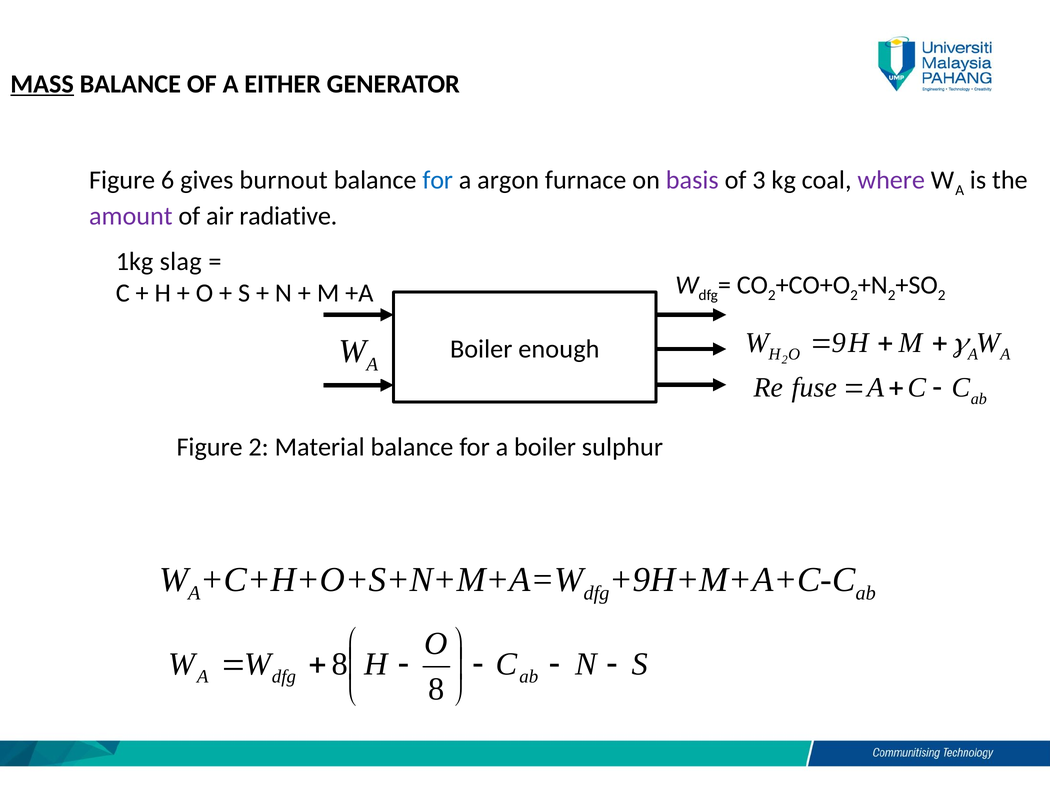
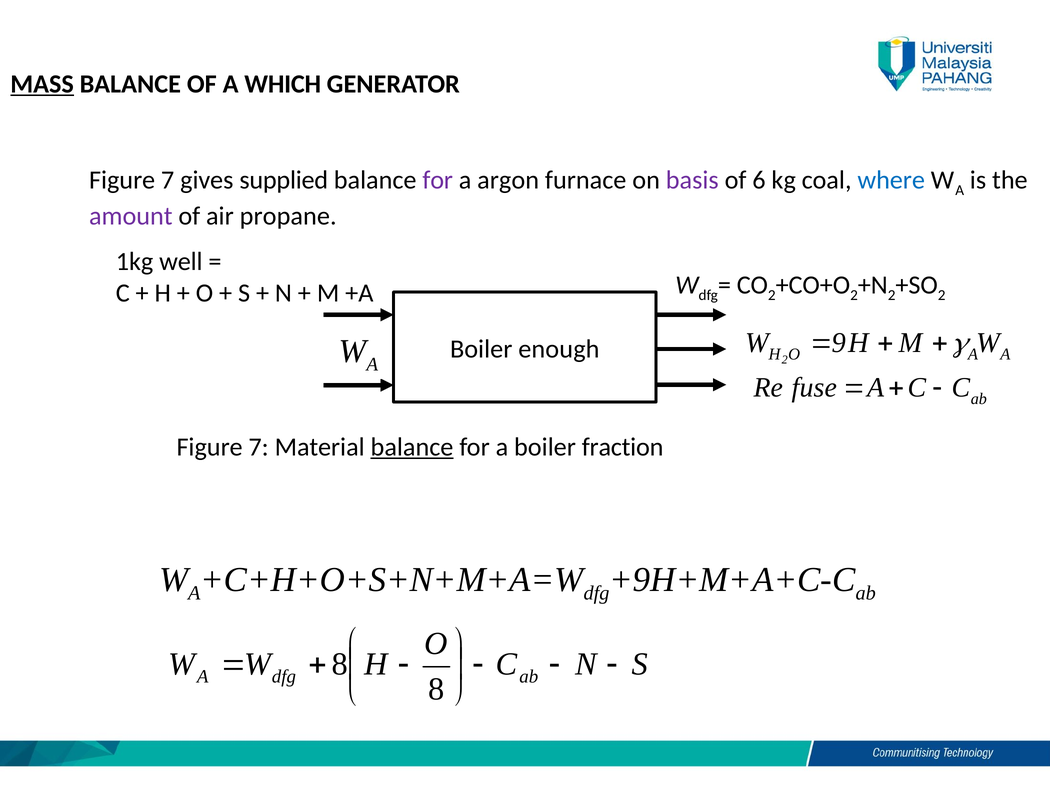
EITHER: EITHER -> WHICH (283, 84)
6: 6 -> 7 (168, 180)
burnout: burnout -> supplied (284, 180)
for colour: blue -> purple (438, 180)
3: 3 -> 6 (759, 180)
where colour: purple -> blue (891, 180)
radiative: radiative -> propane (288, 216)
slag: slag -> well (181, 262)
2: 2 -> 7 (259, 447)
balance underline: none -> present (412, 447)
sulphur: sulphur -> fraction (623, 447)
